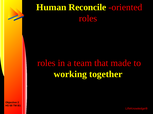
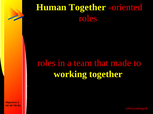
Human Reconcile: Reconcile -> Together (87, 7)
